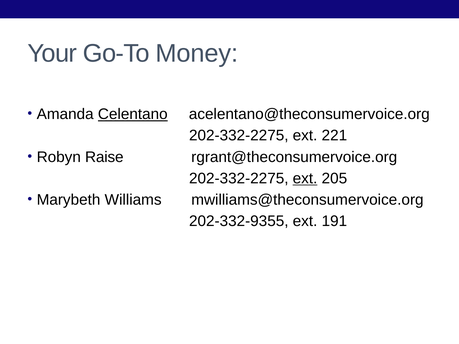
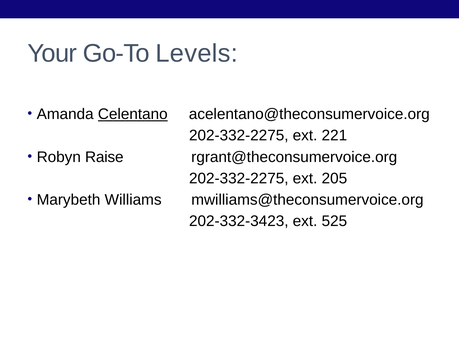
Money: Money -> Levels (197, 53)
ext underline: present -> none (305, 179)
202-332-9355: 202-332-9355 -> 202-332-3423 (239, 221)
191: 191 -> 525 (334, 221)
